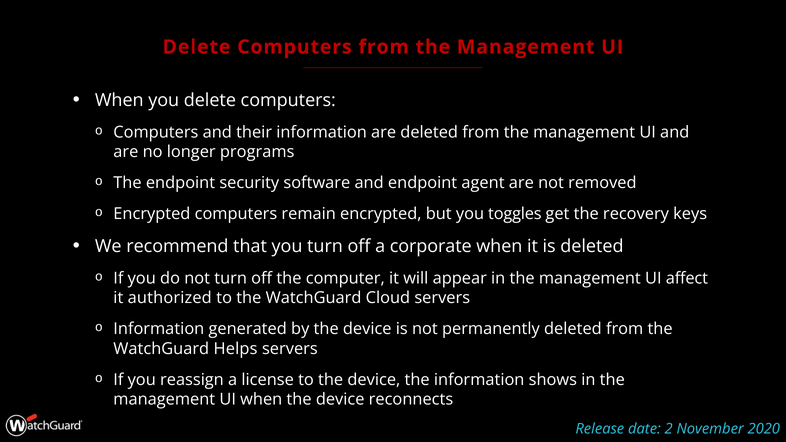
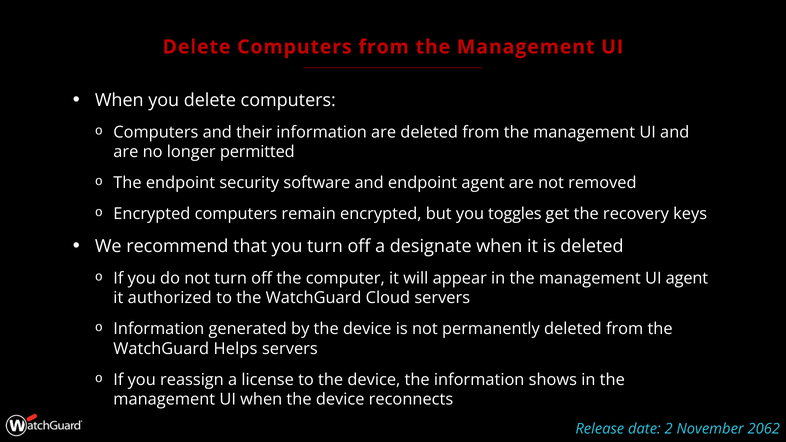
programs: programs -> permitted (257, 152)
corporate: corporate -> designate (431, 246)
UI affect: affect -> agent (687, 278)
2020: 2020 -> 2062 (764, 429)
